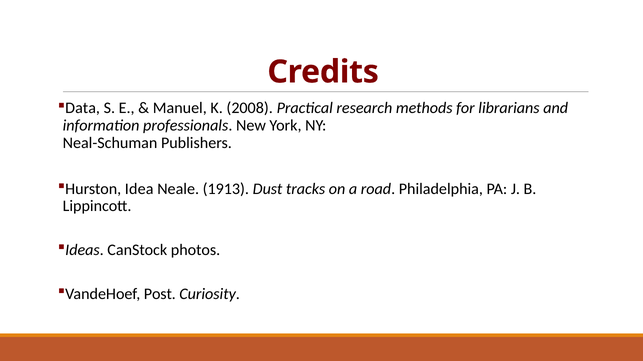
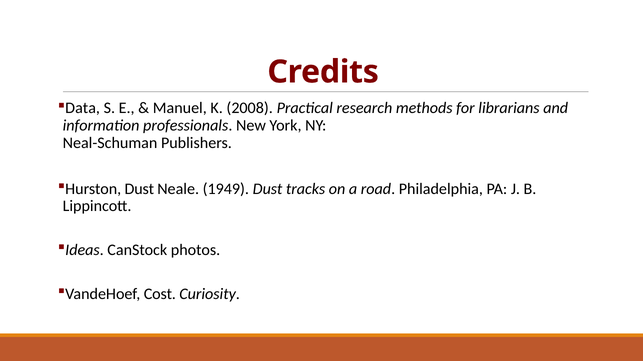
Hurston Idea: Idea -> Dust (139, 189)
1913: 1913 -> 1949 (226, 189)
Post: Post -> Cost (160, 295)
